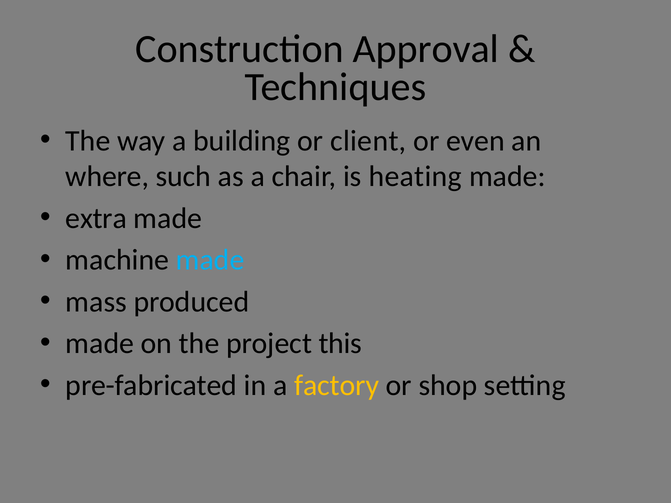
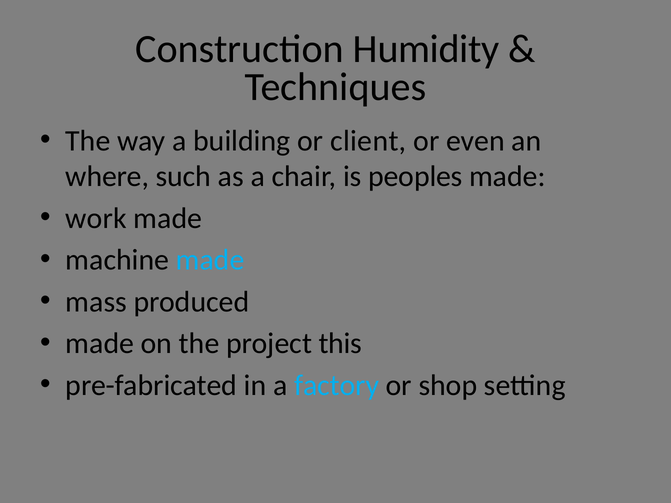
Approval: Approval -> Humidity (426, 49)
heating: heating -> peoples (415, 177)
extra: extra -> work (96, 218)
factory colour: yellow -> light blue (337, 385)
